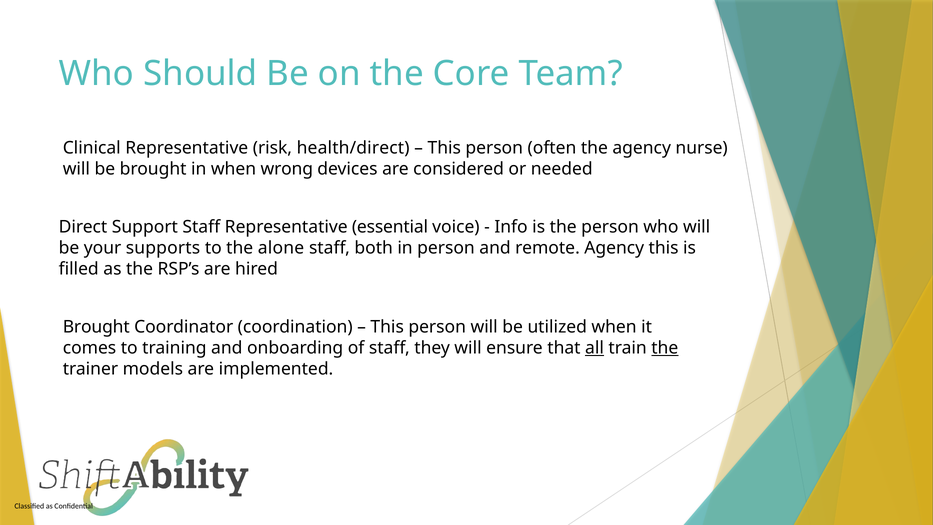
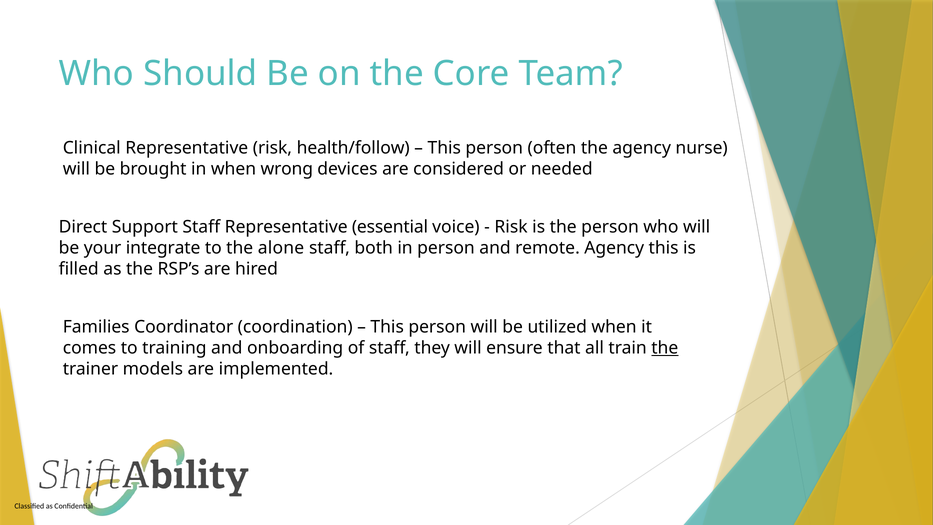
health/direct: health/direct -> health/follow (353, 148)
Info: Info -> Risk (511, 227)
supports: supports -> integrate (163, 248)
Brought: Brought -> Families (96, 327)
all underline: present -> none (595, 348)
